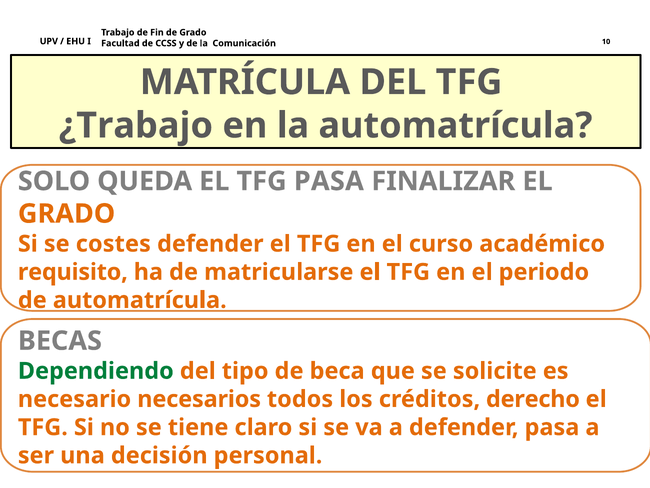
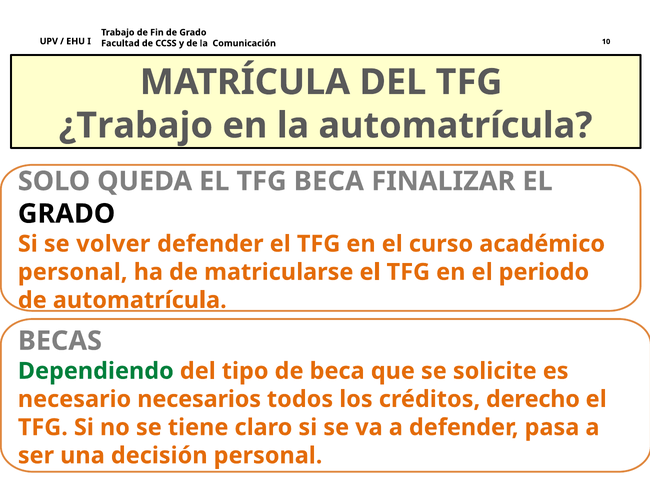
TFG PASA: PASA -> BECA (329, 181)
GRADO colour: orange -> black (67, 214)
costes: costes -> volver (113, 244)
requisito: requisito -> personal (73, 272)
